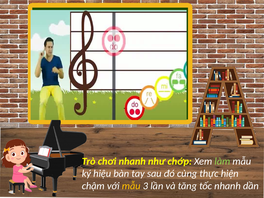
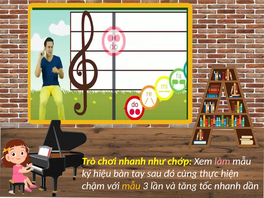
làm colour: light green -> pink (222, 161)
